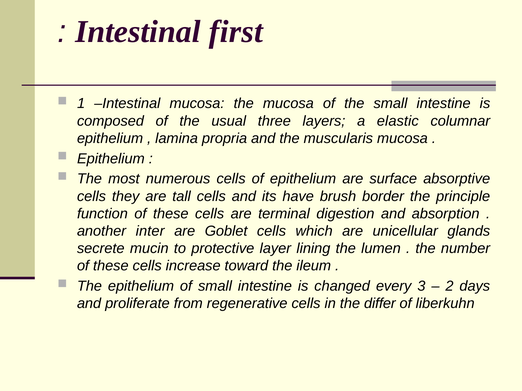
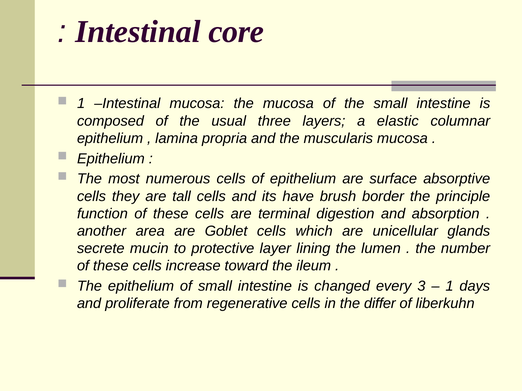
first: first -> core (236, 32)
inter: inter -> area (150, 231)
2: 2 -> 1 (450, 286)
